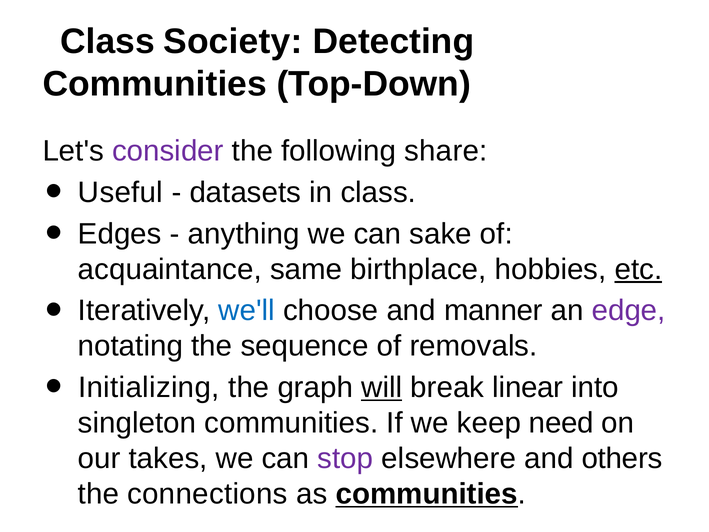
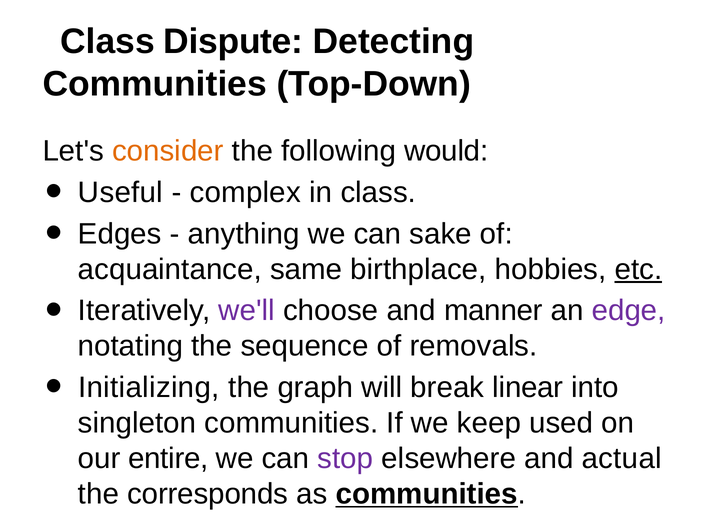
Society: Society -> Dispute (233, 41)
consider colour: purple -> orange (168, 151)
share: share -> would (446, 151)
datasets: datasets -> complex (245, 192)
we'll colour: blue -> purple (247, 311)
will underline: present -> none (382, 387)
need: need -> used (561, 423)
takes: takes -> entire (168, 458)
others: others -> actual (622, 458)
connections: connections -> corresponds (208, 494)
